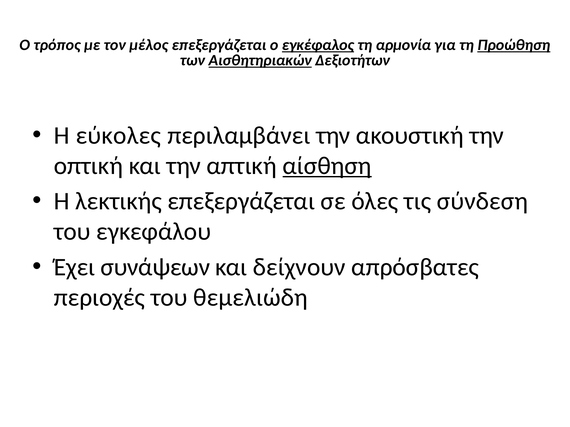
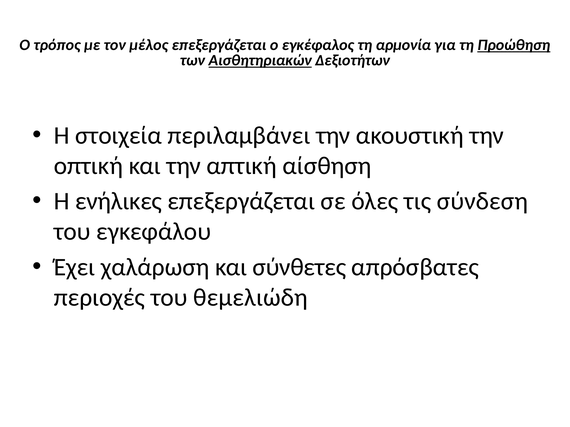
εγκέφαλος underline: present -> none (318, 45)
εύκολες: εύκολες -> στοιχεία (119, 136)
αίσθηση underline: present -> none (327, 166)
λεκτικής: λεκτικής -> ενήλικες (119, 201)
συνάψεων: συνάψεων -> χαλάρωση (155, 267)
δείχνουν: δείχνουν -> σύνθετες (299, 267)
